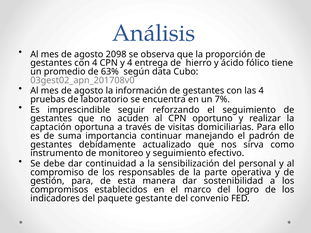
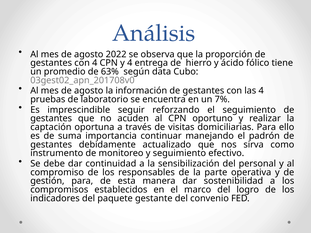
2098: 2098 -> 2022 (116, 54)
